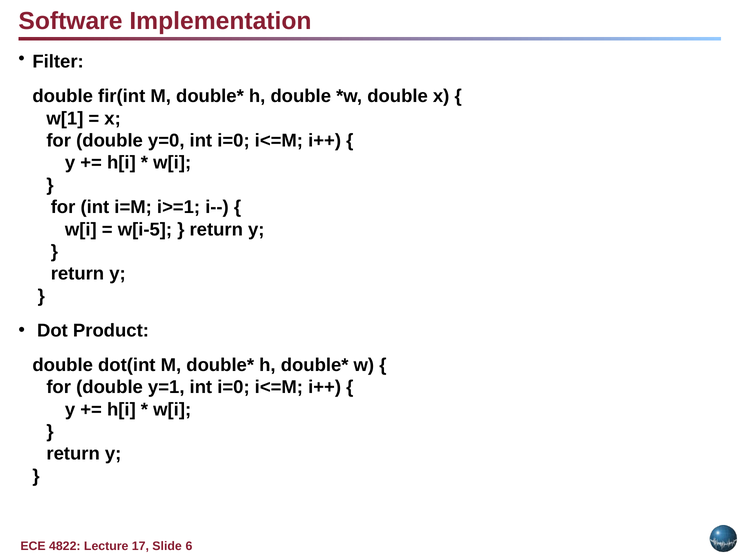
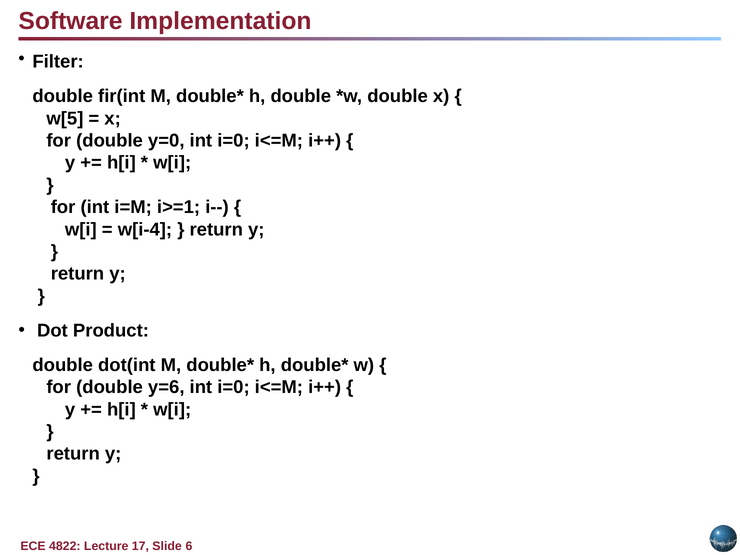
w[1: w[1 -> w[5 (65, 118)
w[i-5: w[i-5 -> w[i-4 (145, 229)
y=1: y=1 -> y=6 (166, 387)
